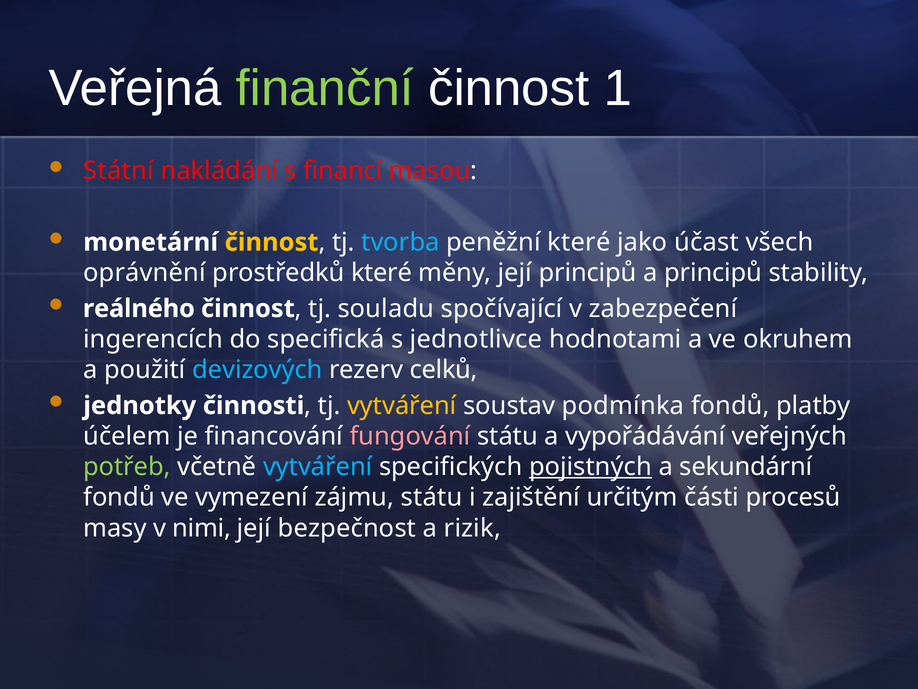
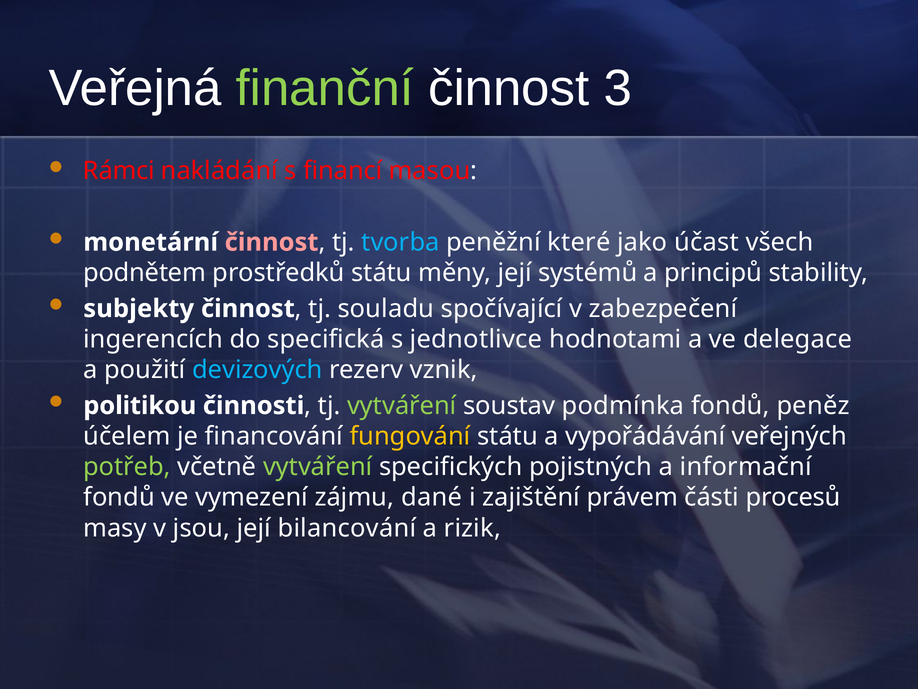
1: 1 -> 3 (618, 88)
Státní: Státní -> Rámci (119, 171)
činnost colour: yellow -> pink (272, 242)
oprávnění: oprávnění -> podnětem (145, 273)
prostředků které: které -> státu (382, 273)
její principů: principů -> systémů (588, 273)
reálného: reálného -> subjekty (139, 308)
okruhem: okruhem -> delegace (798, 339)
celků: celků -> vznik (444, 370)
jednotky: jednotky -> politikou (140, 405)
vytváření colour: yellow -> light green (402, 405)
platby: platby -> peněz (813, 405)
fungování colour: pink -> yellow (410, 436)
vytváření colour: light blue -> light green (318, 467)
pojistných underline: present -> none (590, 467)
sekundární: sekundární -> informační (746, 467)
zájmu státu: státu -> dané (432, 497)
určitým: určitým -> právem (632, 497)
nimi: nimi -> jsou (202, 528)
bezpečnost: bezpečnost -> bilancování (347, 528)
